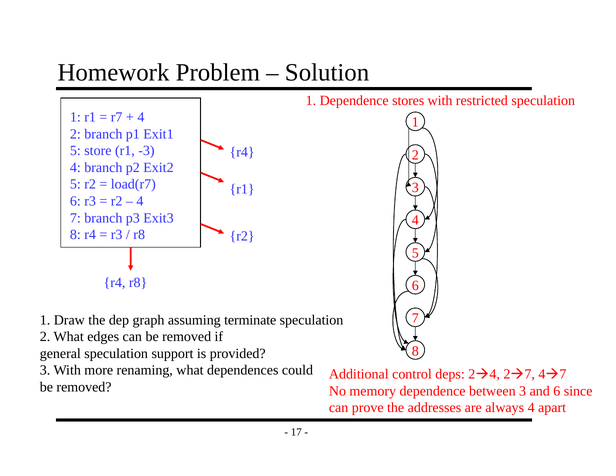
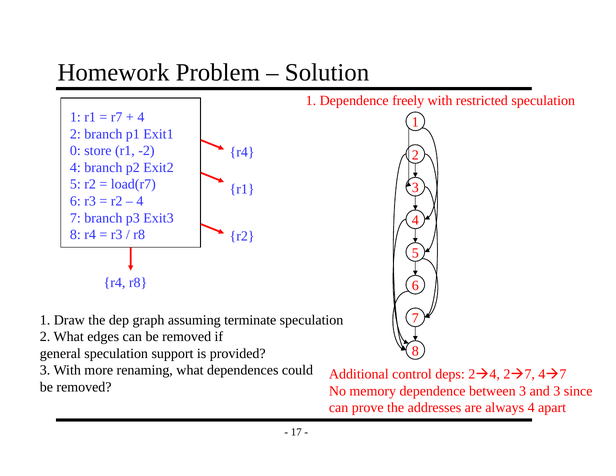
stores: stores -> freely (408, 101)
5: 5 -> 0 (75, 151)
-3: -3 -> -2 (146, 151)
and 6: 6 -> 3 (557, 391)
